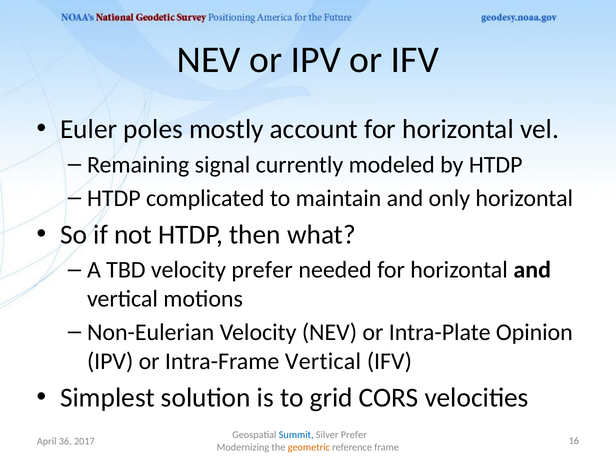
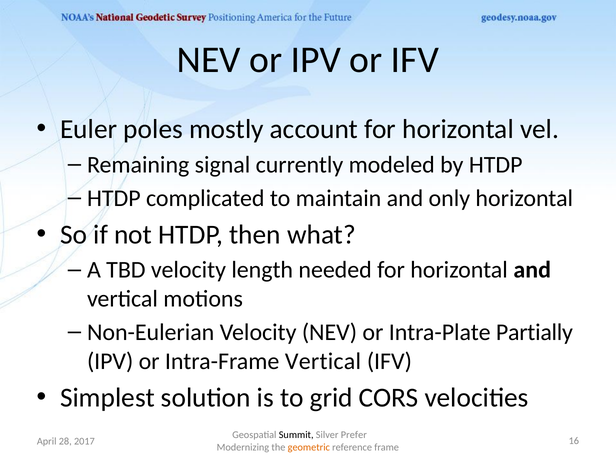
velocity prefer: prefer -> length (262, 270)
Opinion: Opinion -> Partially (534, 332)
Summit colour: blue -> black (296, 435)
36: 36 -> 28 (65, 441)
